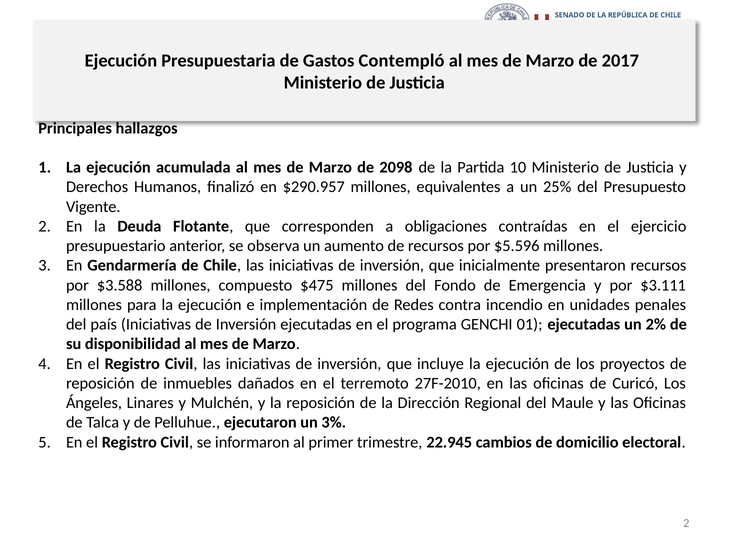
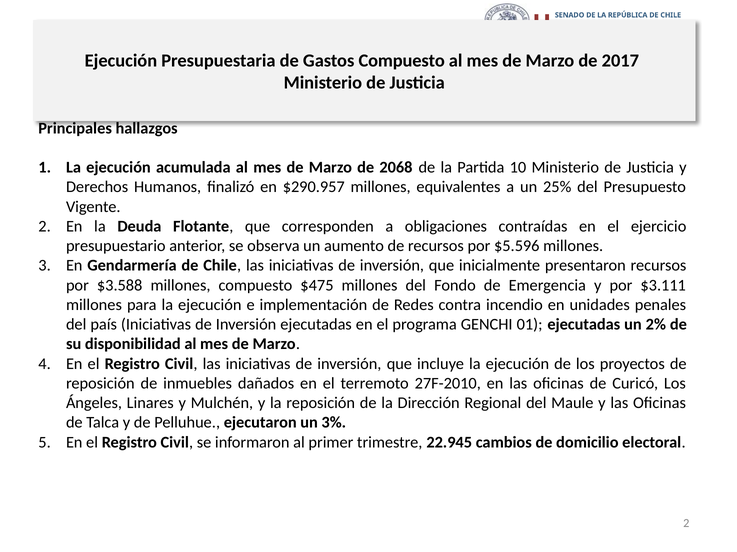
Gastos Contempló: Contempló -> Compuesto (402, 61)
2098: 2098 -> 2068 (396, 168)
